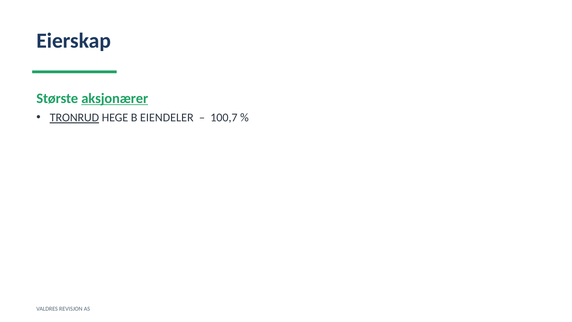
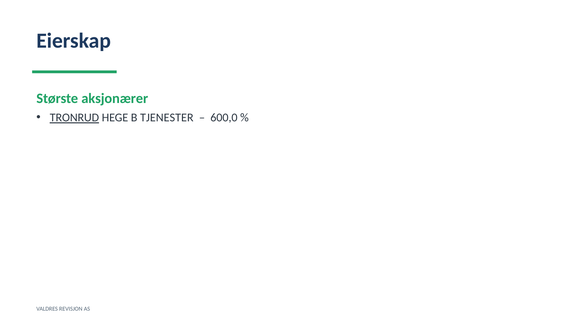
aksjonærer underline: present -> none (115, 98)
EIENDELER: EIENDELER -> TJENESTER (167, 118)
100,7: 100,7 -> 600,0 (224, 118)
